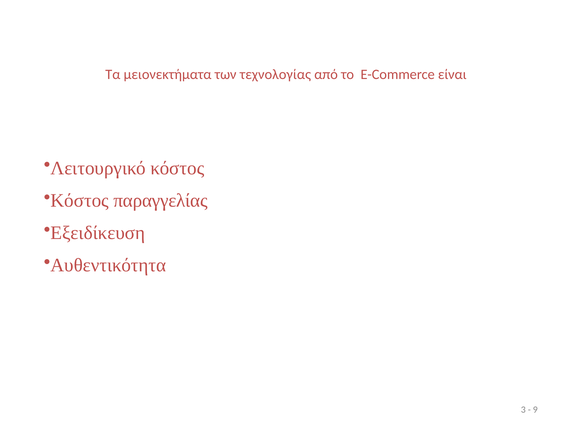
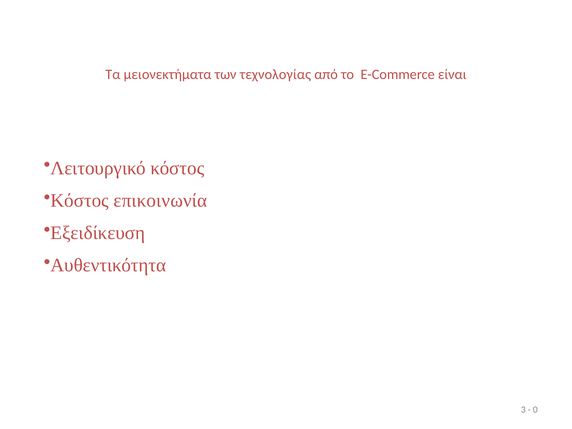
παραγγελίας: παραγγελίας -> επικοινωνία (160, 201)
9: 9 -> 0 (535, 410)
